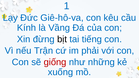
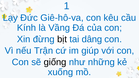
tiếng: tiếng -> dâng (92, 39)
phải: phải -> giúp (90, 51)
giống colour: red -> black (55, 62)
